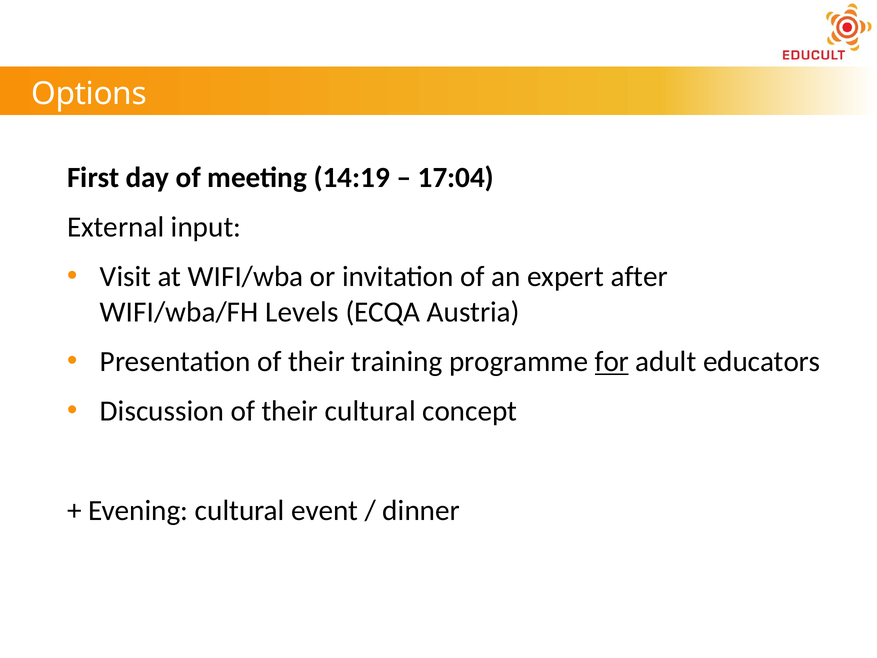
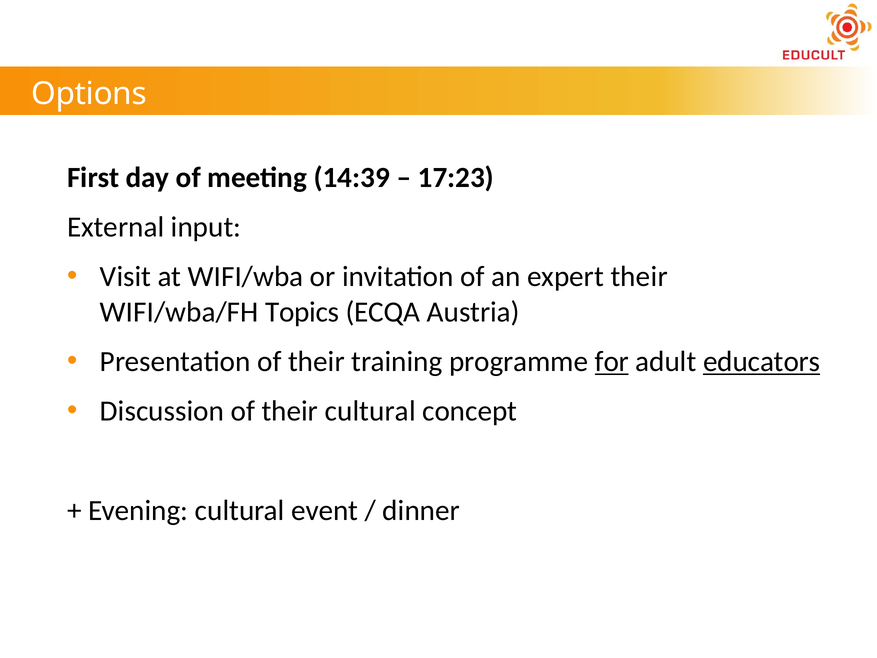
14:19: 14:19 -> 14:39 (352, 177)
17:04: 17:04 -> 17:23 (456, 177)
expert after: after -> their (639, 277)
Levels: Levels -> Topics (302, 312)
educators underline: none -> present (762, 361)
